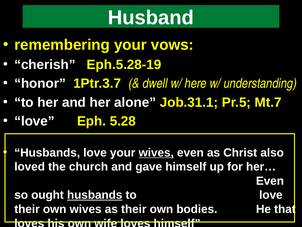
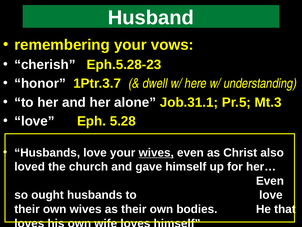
Eph.5.28-19: Eph.5.28-19 -> Eph.5.28-23 (124, 65)
Mt.7: Mt.7 -> Mt.3 (268, 102)
husbands underline: present -> none (95, 195)
